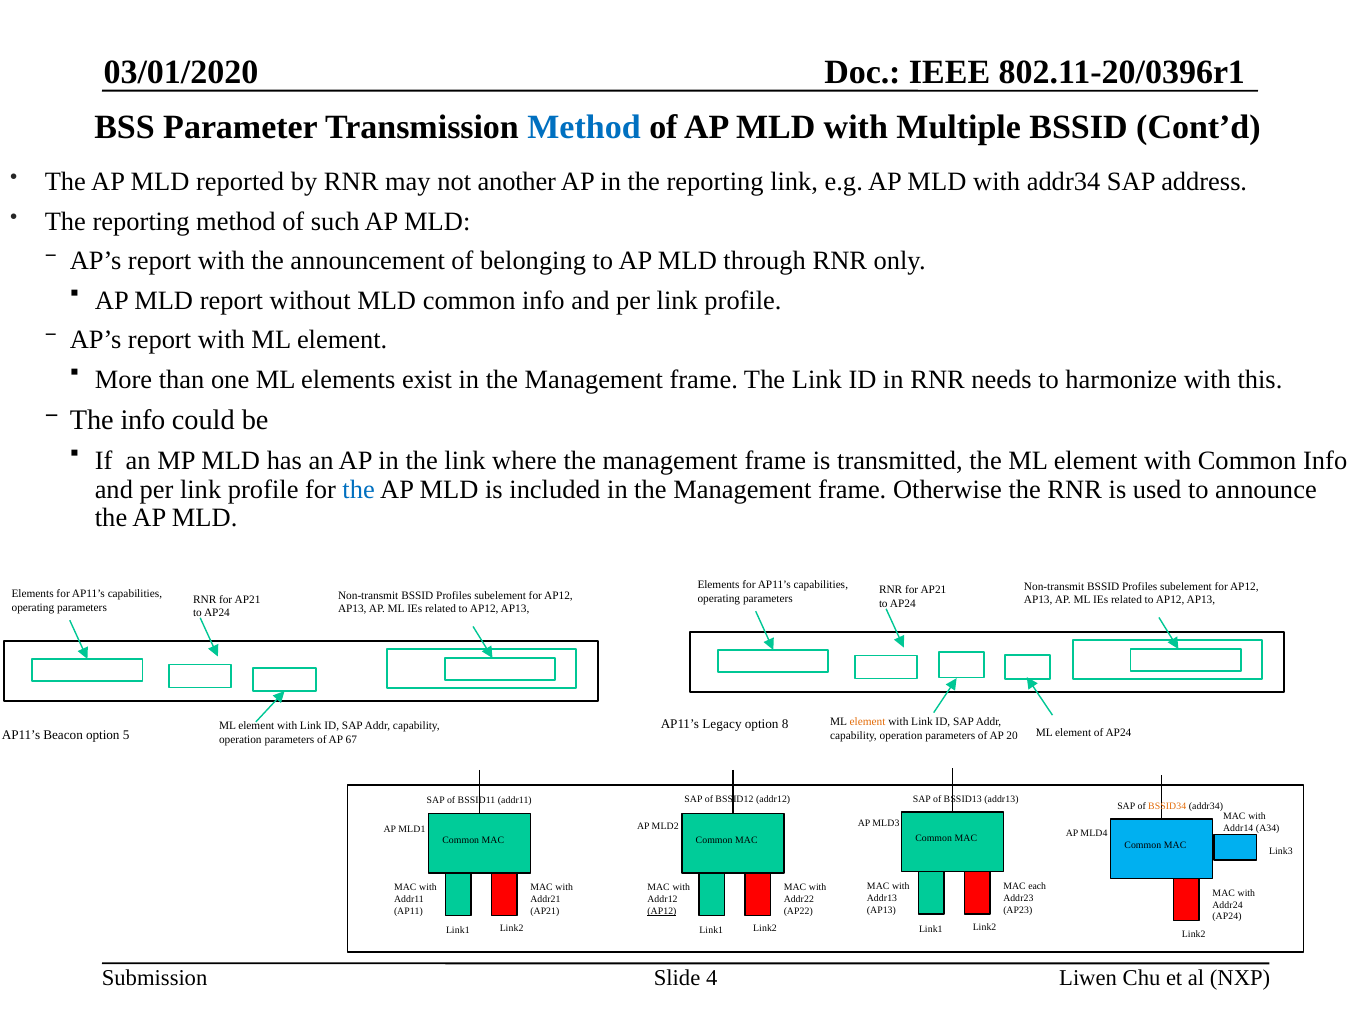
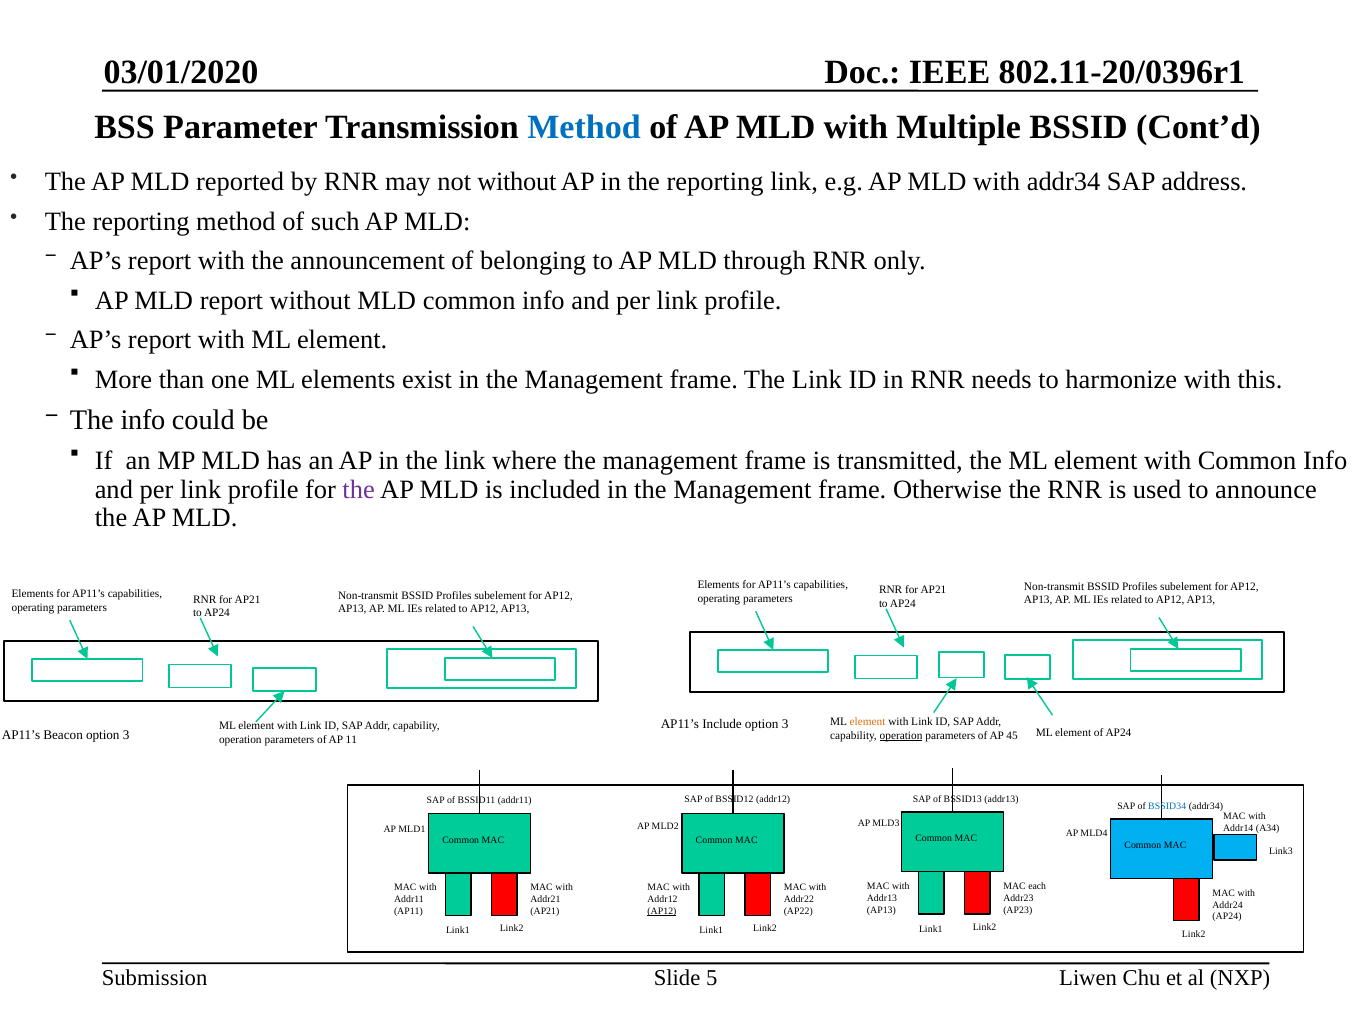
not another: another -> without (517, 182)
the colour: blue -> purple (359, 489)
Legacy: Legacy -> Include (722, 724)
8: 8 -> 3 (785, 724)
Beacon option 5: 5 -> 3 (126, 735)
operation underline: none -> present (901, 736)
20: 20 -> 45 (1012, 736)
67: 67 -> 11 (351, 739)
BSSID34 colour: orange -> blue (1167, 807)
4: 4 -> 5 (712, 978)
